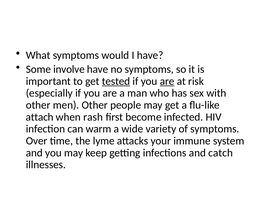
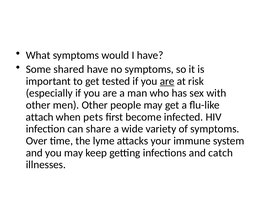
involve: involve -> shared (69, 69)
tested underline: present -> none (116, 81)
rash: rash -> pets (93, 117)
warm: warm -> share (98, 129)
